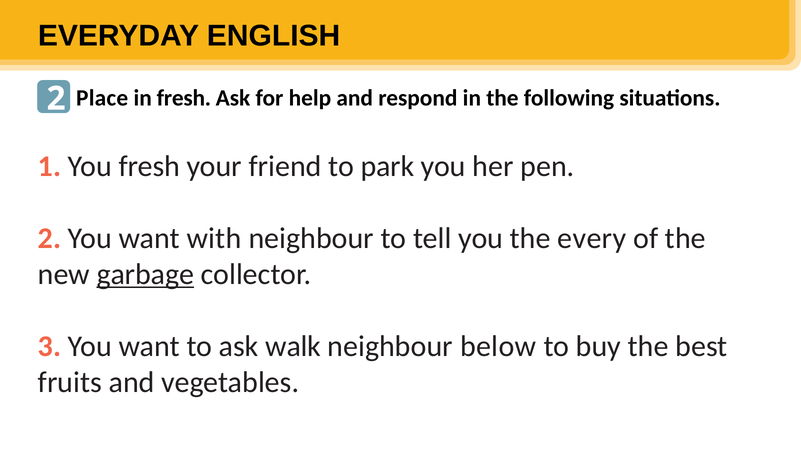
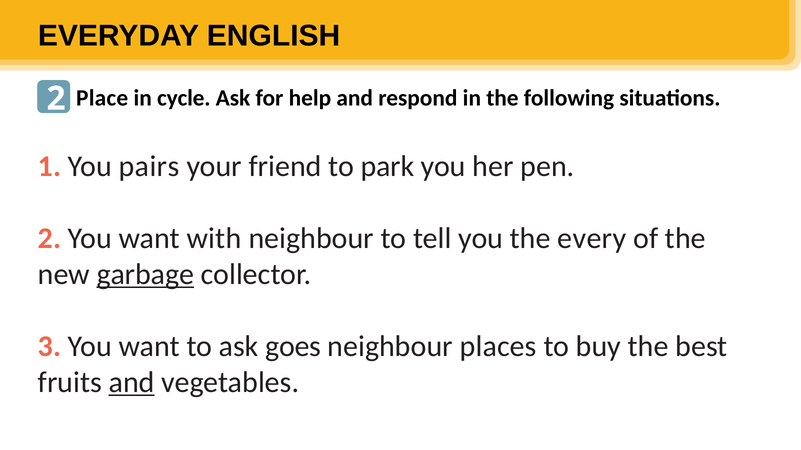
in fresh: fresh -> cycle (184, 98)
You fresh: fresh -> pairs (149, 166)
walk: walk -> goes (293, 347)
below: below -> places (498, 347)
and underline: none -> present (132, 383)
